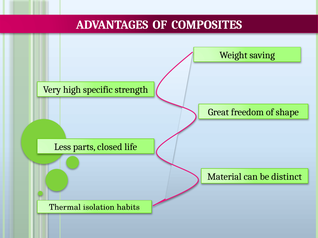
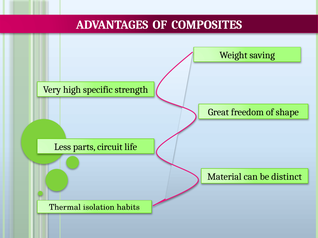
closed: closed -> circuit (110, 147)
